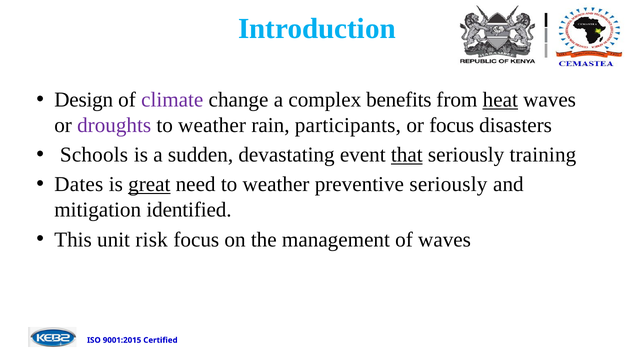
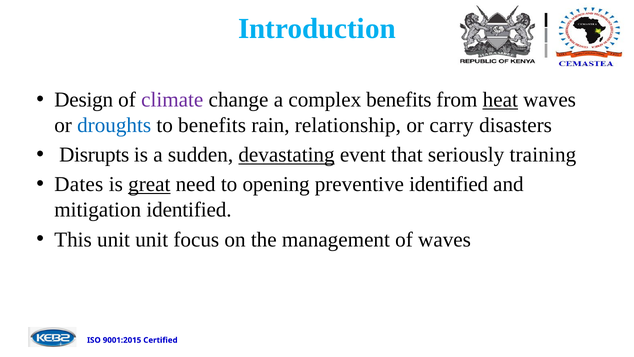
droughts colour: purple -> blue (114, 125)
weather: weather -> benefits (212, 125)
participants: participants -> relationship (348, 125)
or focus: focus -> carry (452, 125)
Schools: Schools -> Disrupts (94, 155)
devastating underline: none -> present (287, 155)
that underline: present -> none (407, 155)
need to weather: weather -> opening (276, 184)
preventive seriously: seriously -> identified (449, 184)
unit risk: risk -> unit (152, 239)
